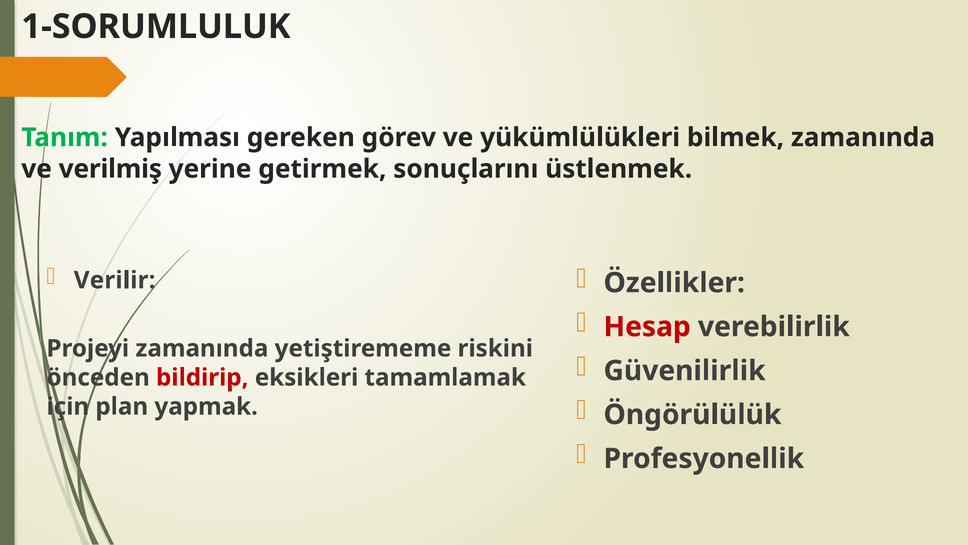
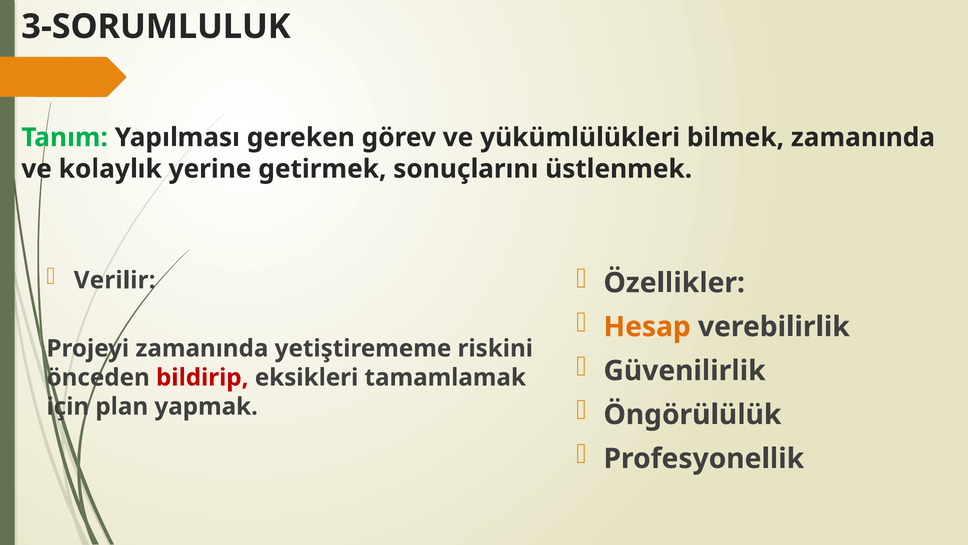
1-SORUMLULUK: 1-SORUMLULUK -> 3-SORUMLULUK (156, 27)
verilmiş: verilmiş -> kolaylık (110, 169)
Hesap colour: red -> orange (647, 327)
